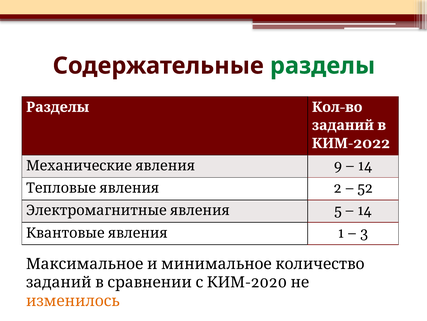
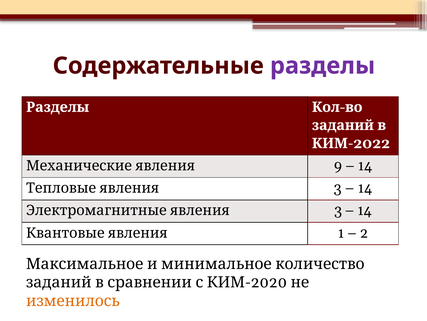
разделы colour: green -> purple (323, 66)
2: 2 -> 3 (338, 188)
52: 52 -> 14 (365, 188)
5: 5 -> 3 (338, 210)
3: 3 -> 2 (364, 232)
